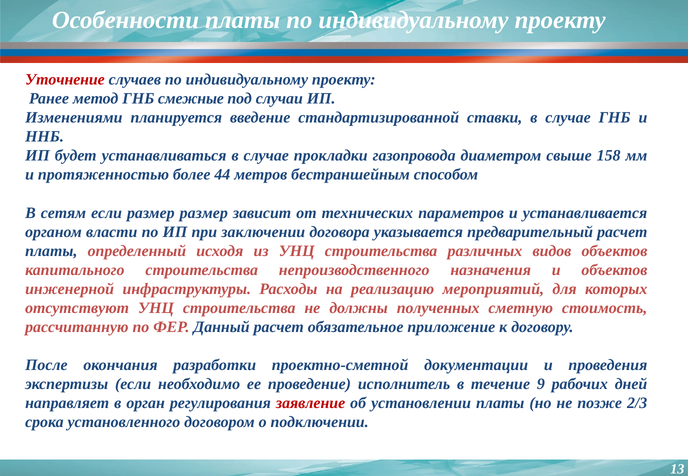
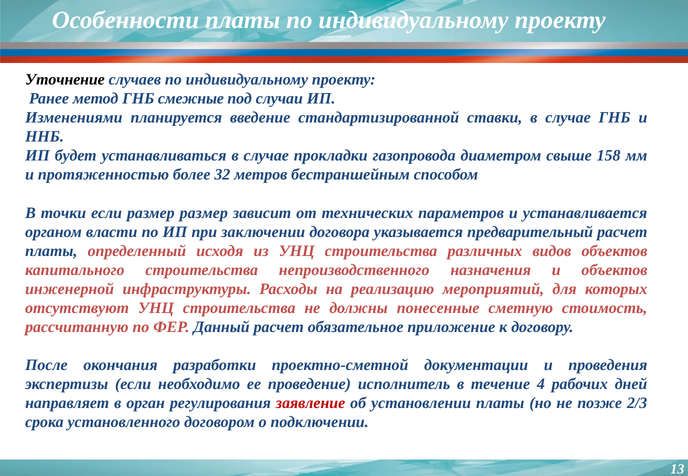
Уточнение colour: red -> black (65, 80)
44: 44 -> 32 (222, 175)
сетям: сетям -> точки (63, 213)
полученных: полученных -> понесенные (438, 308)
9: 9 -> 4 (541, 384)
